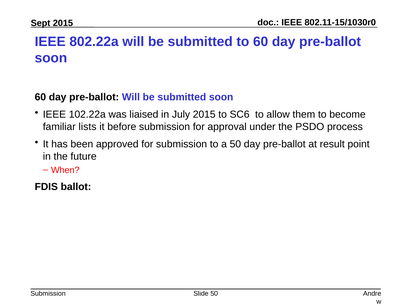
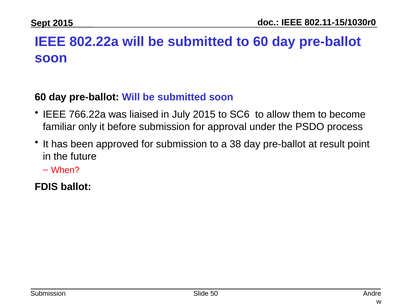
102.22a: 102.22a -> 766.22a (87, 115)
lists: lists -> only (88, 127)
a 50: 50 -> 38 (235, 144)
